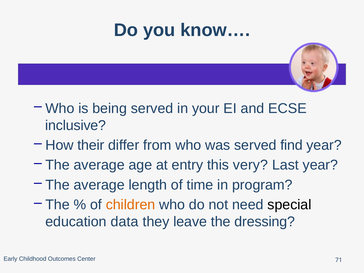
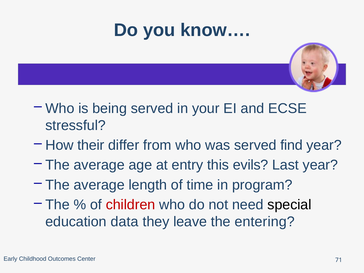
inclusive: inclusive -> stressful (76, 125)
very: very -> evils (251, 165)
children colour: orange -> red (131, 205)
dressing: dressing -> entering (265, 222)
